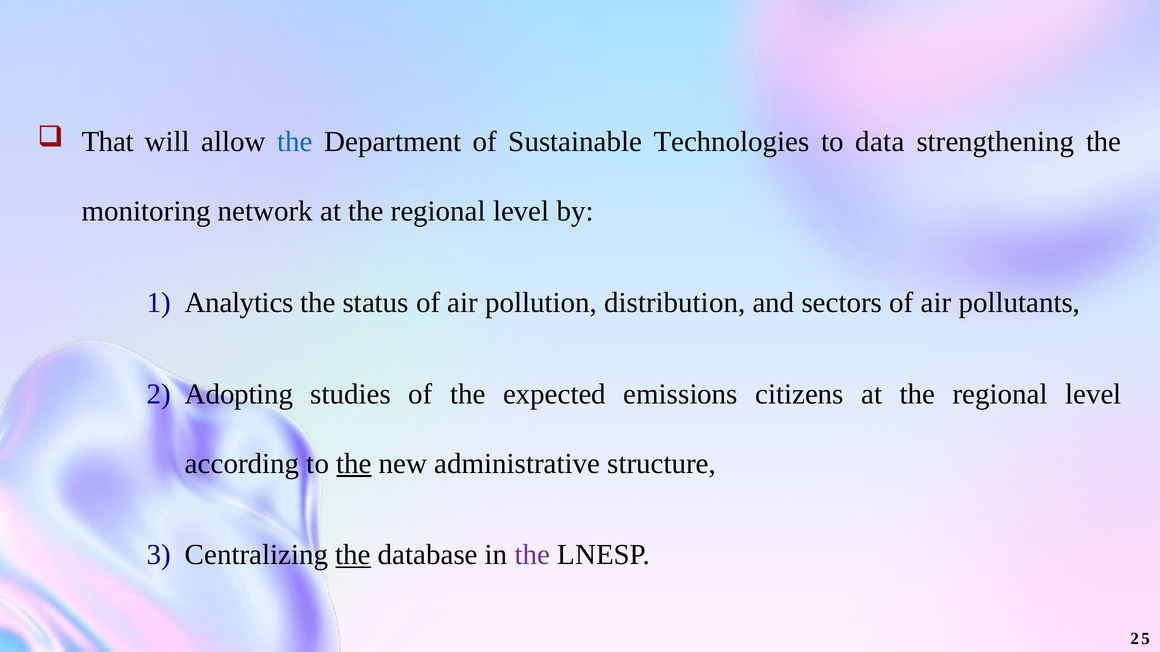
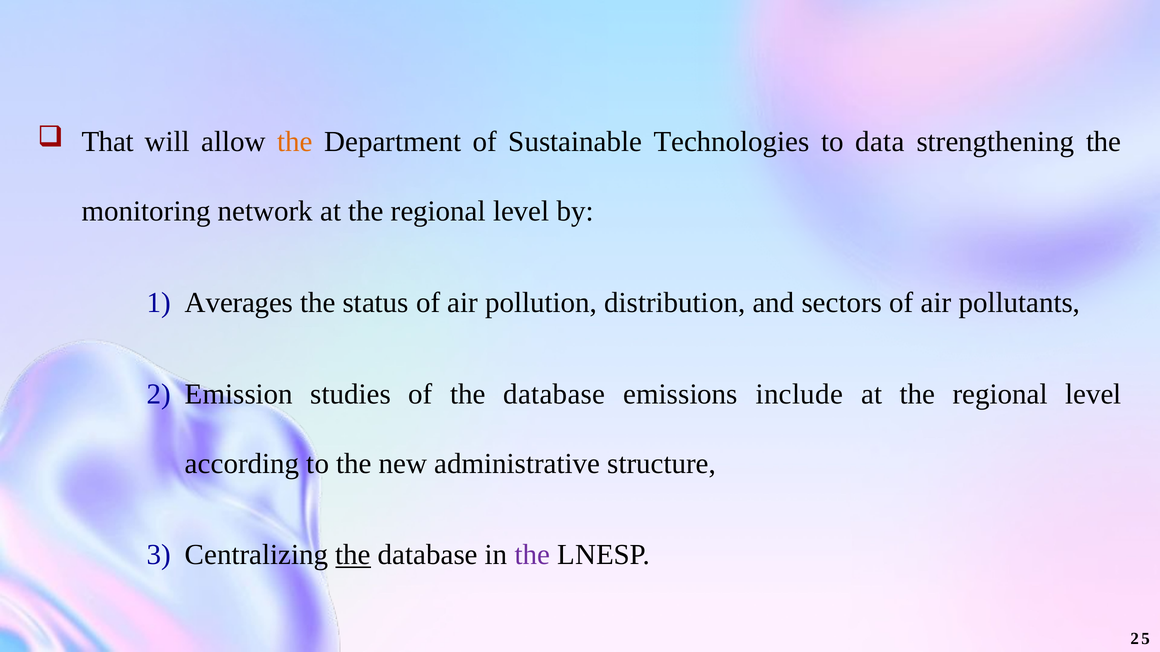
the colour: blue -> orange (295, 142)
Analytics: Analytics -> Averages (239, 303)
Adopting: Adopting -> Emission (239, 394)
of the expected: expected -> database (554, 394)
citizens: citizens -> include (799, 394)
the underline: present -> none (354, 464)
